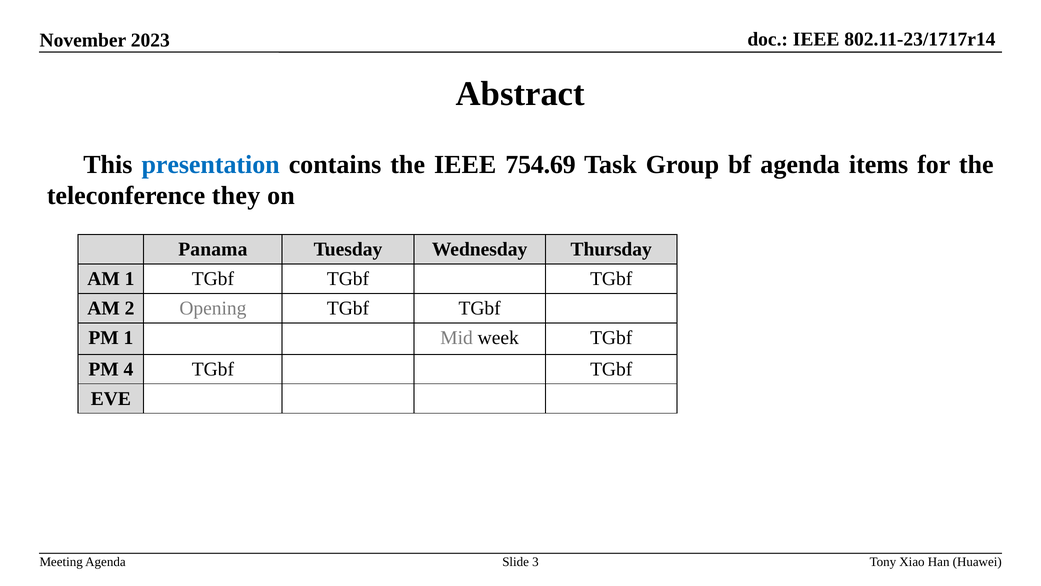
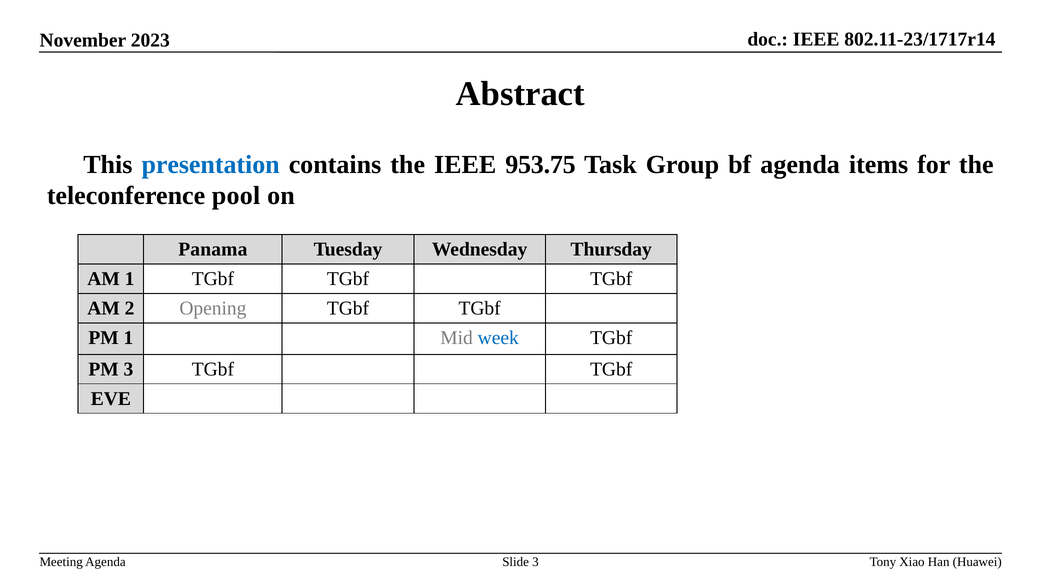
754.69: 754.69 -> 953.75 (541, 164)
they: they -> pool (236, 196)
week colour: black -> blue (498, 337)
PM 4: 4 -> 3 (128, 369)
